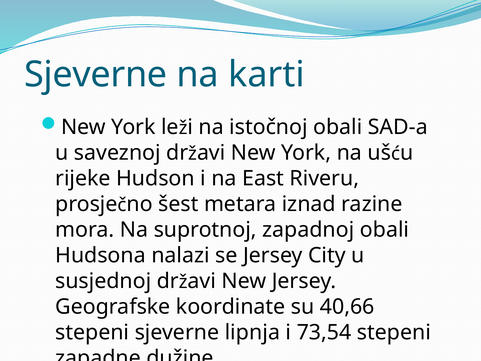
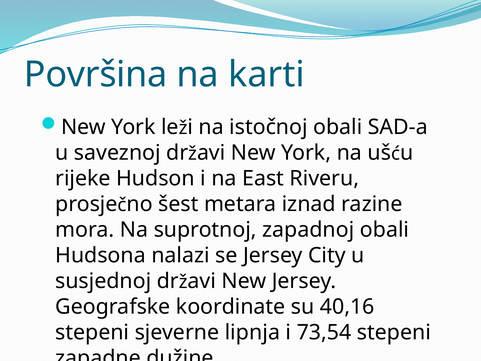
Sjeverne: Sjeverne -> Površina (96, 75)
40,66: 40,66 -> 40,16 (347, 307)
